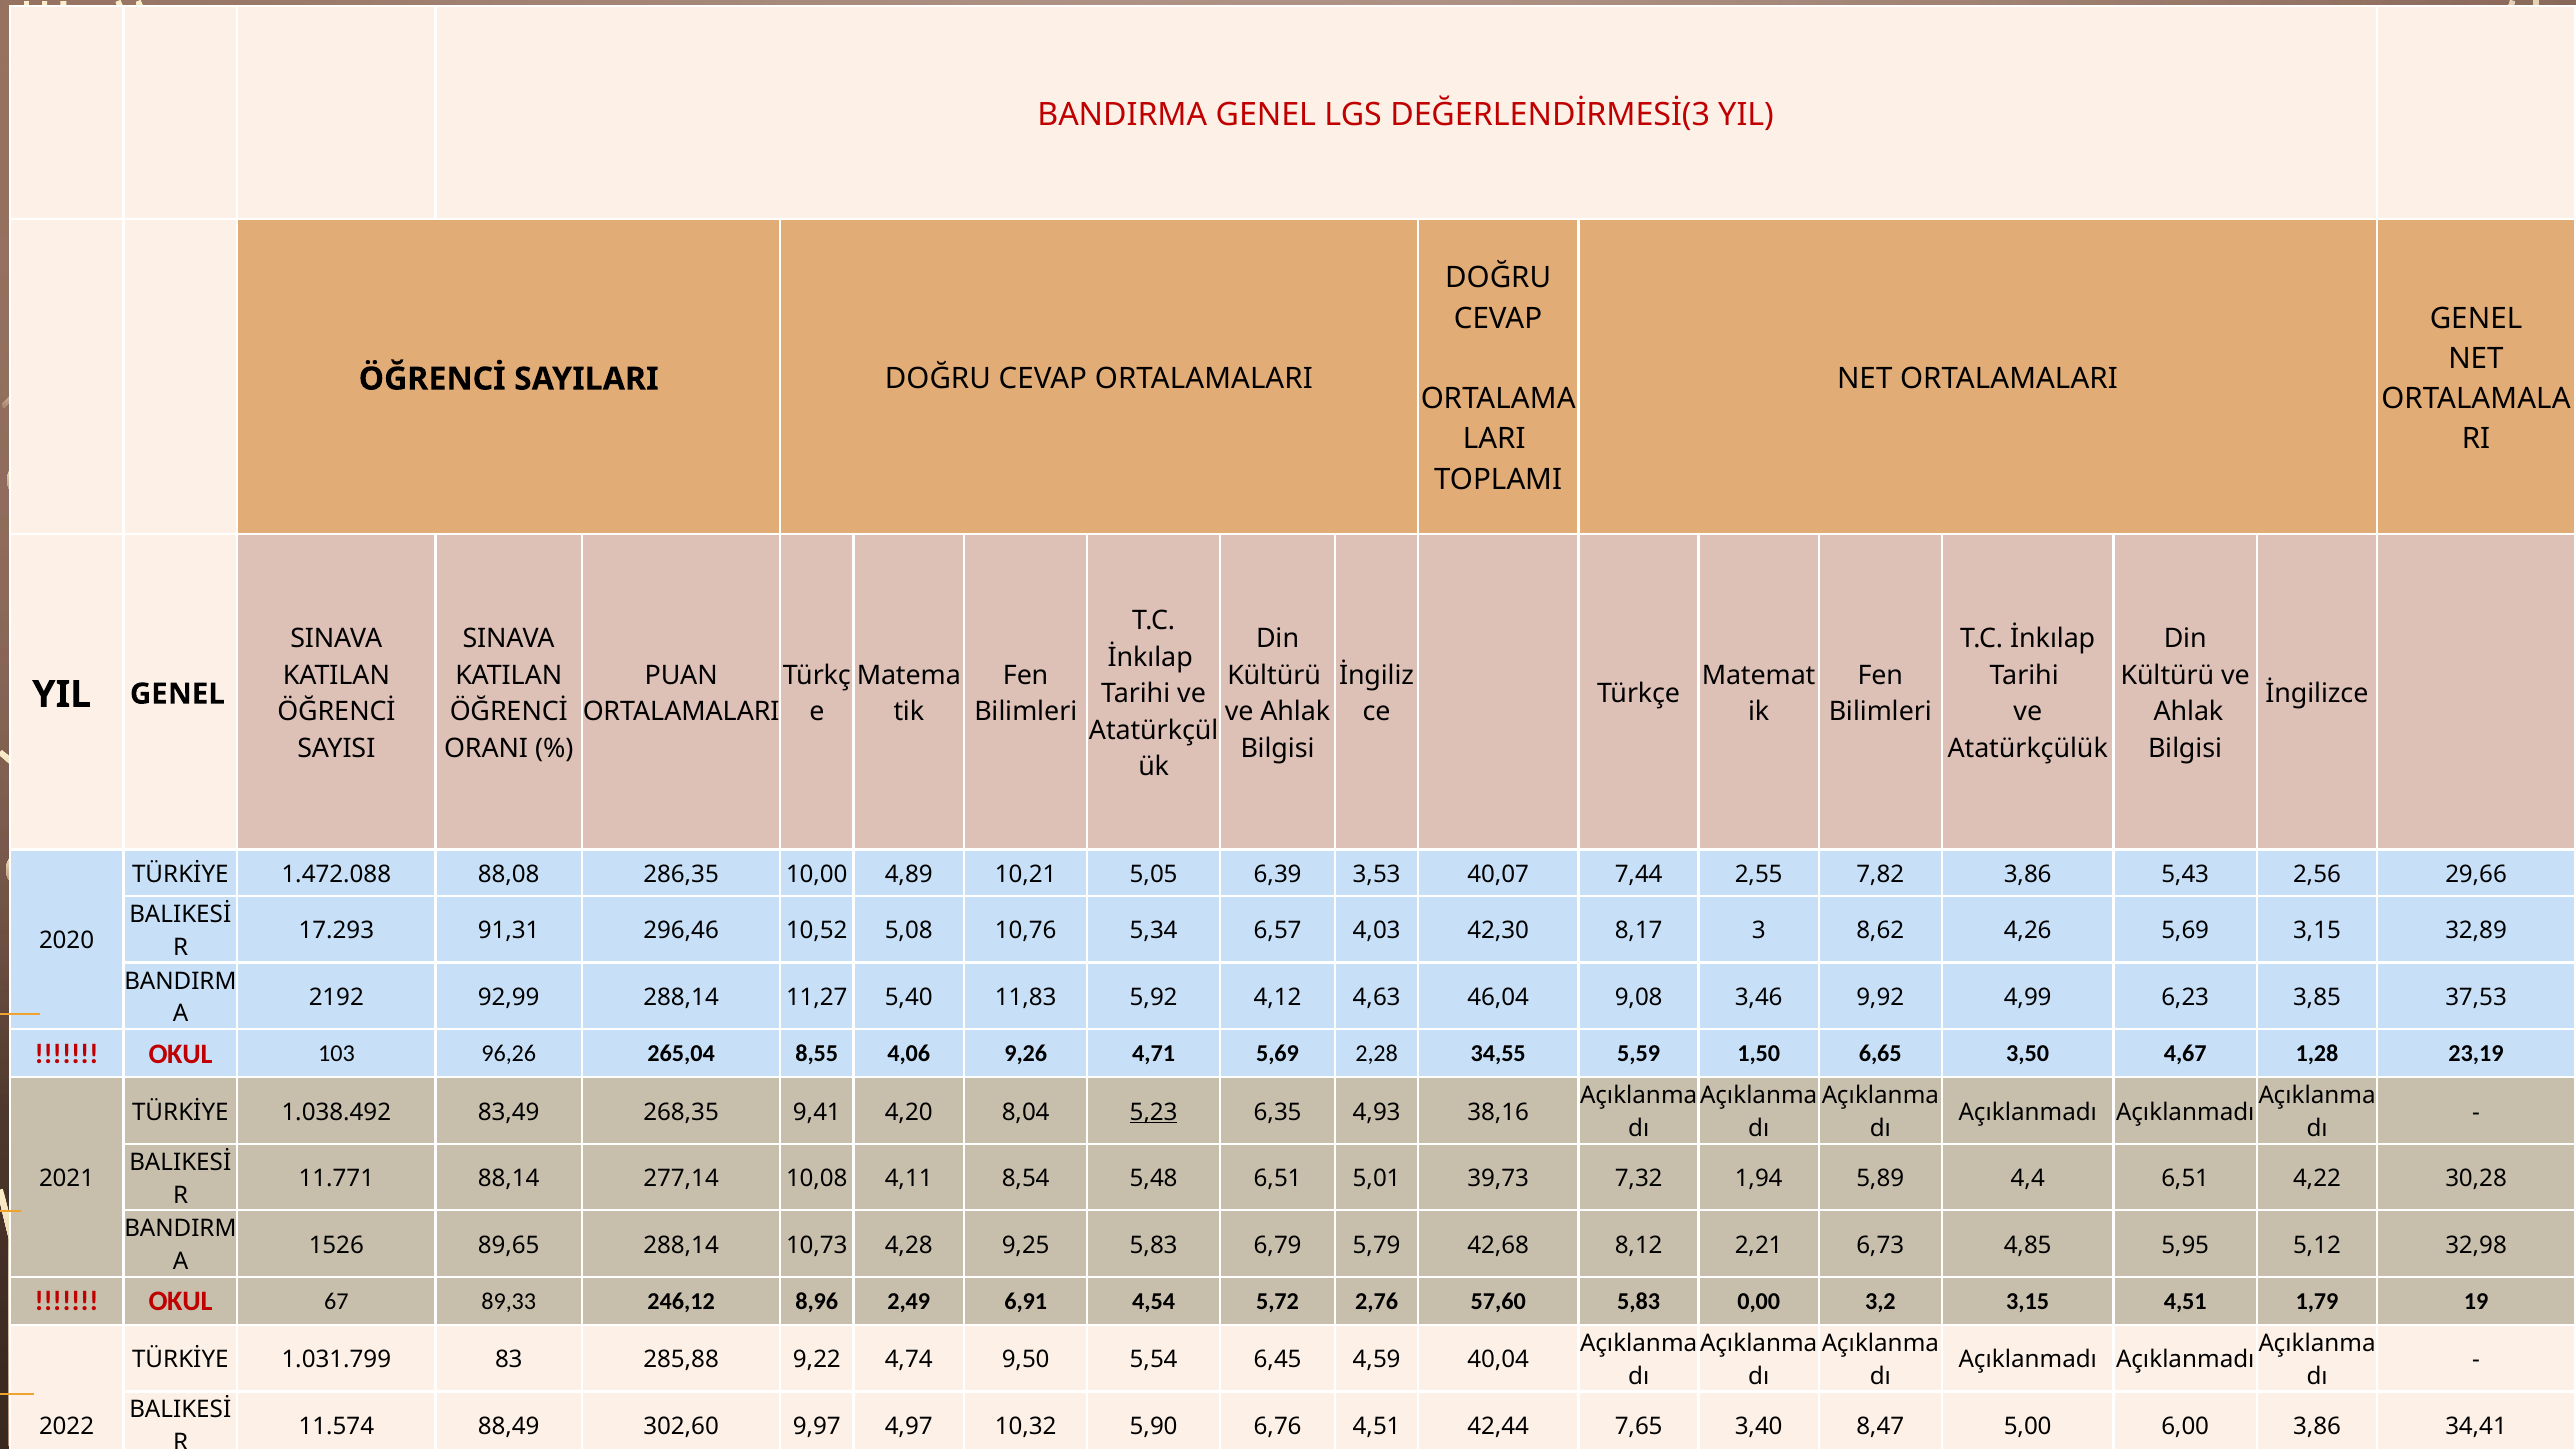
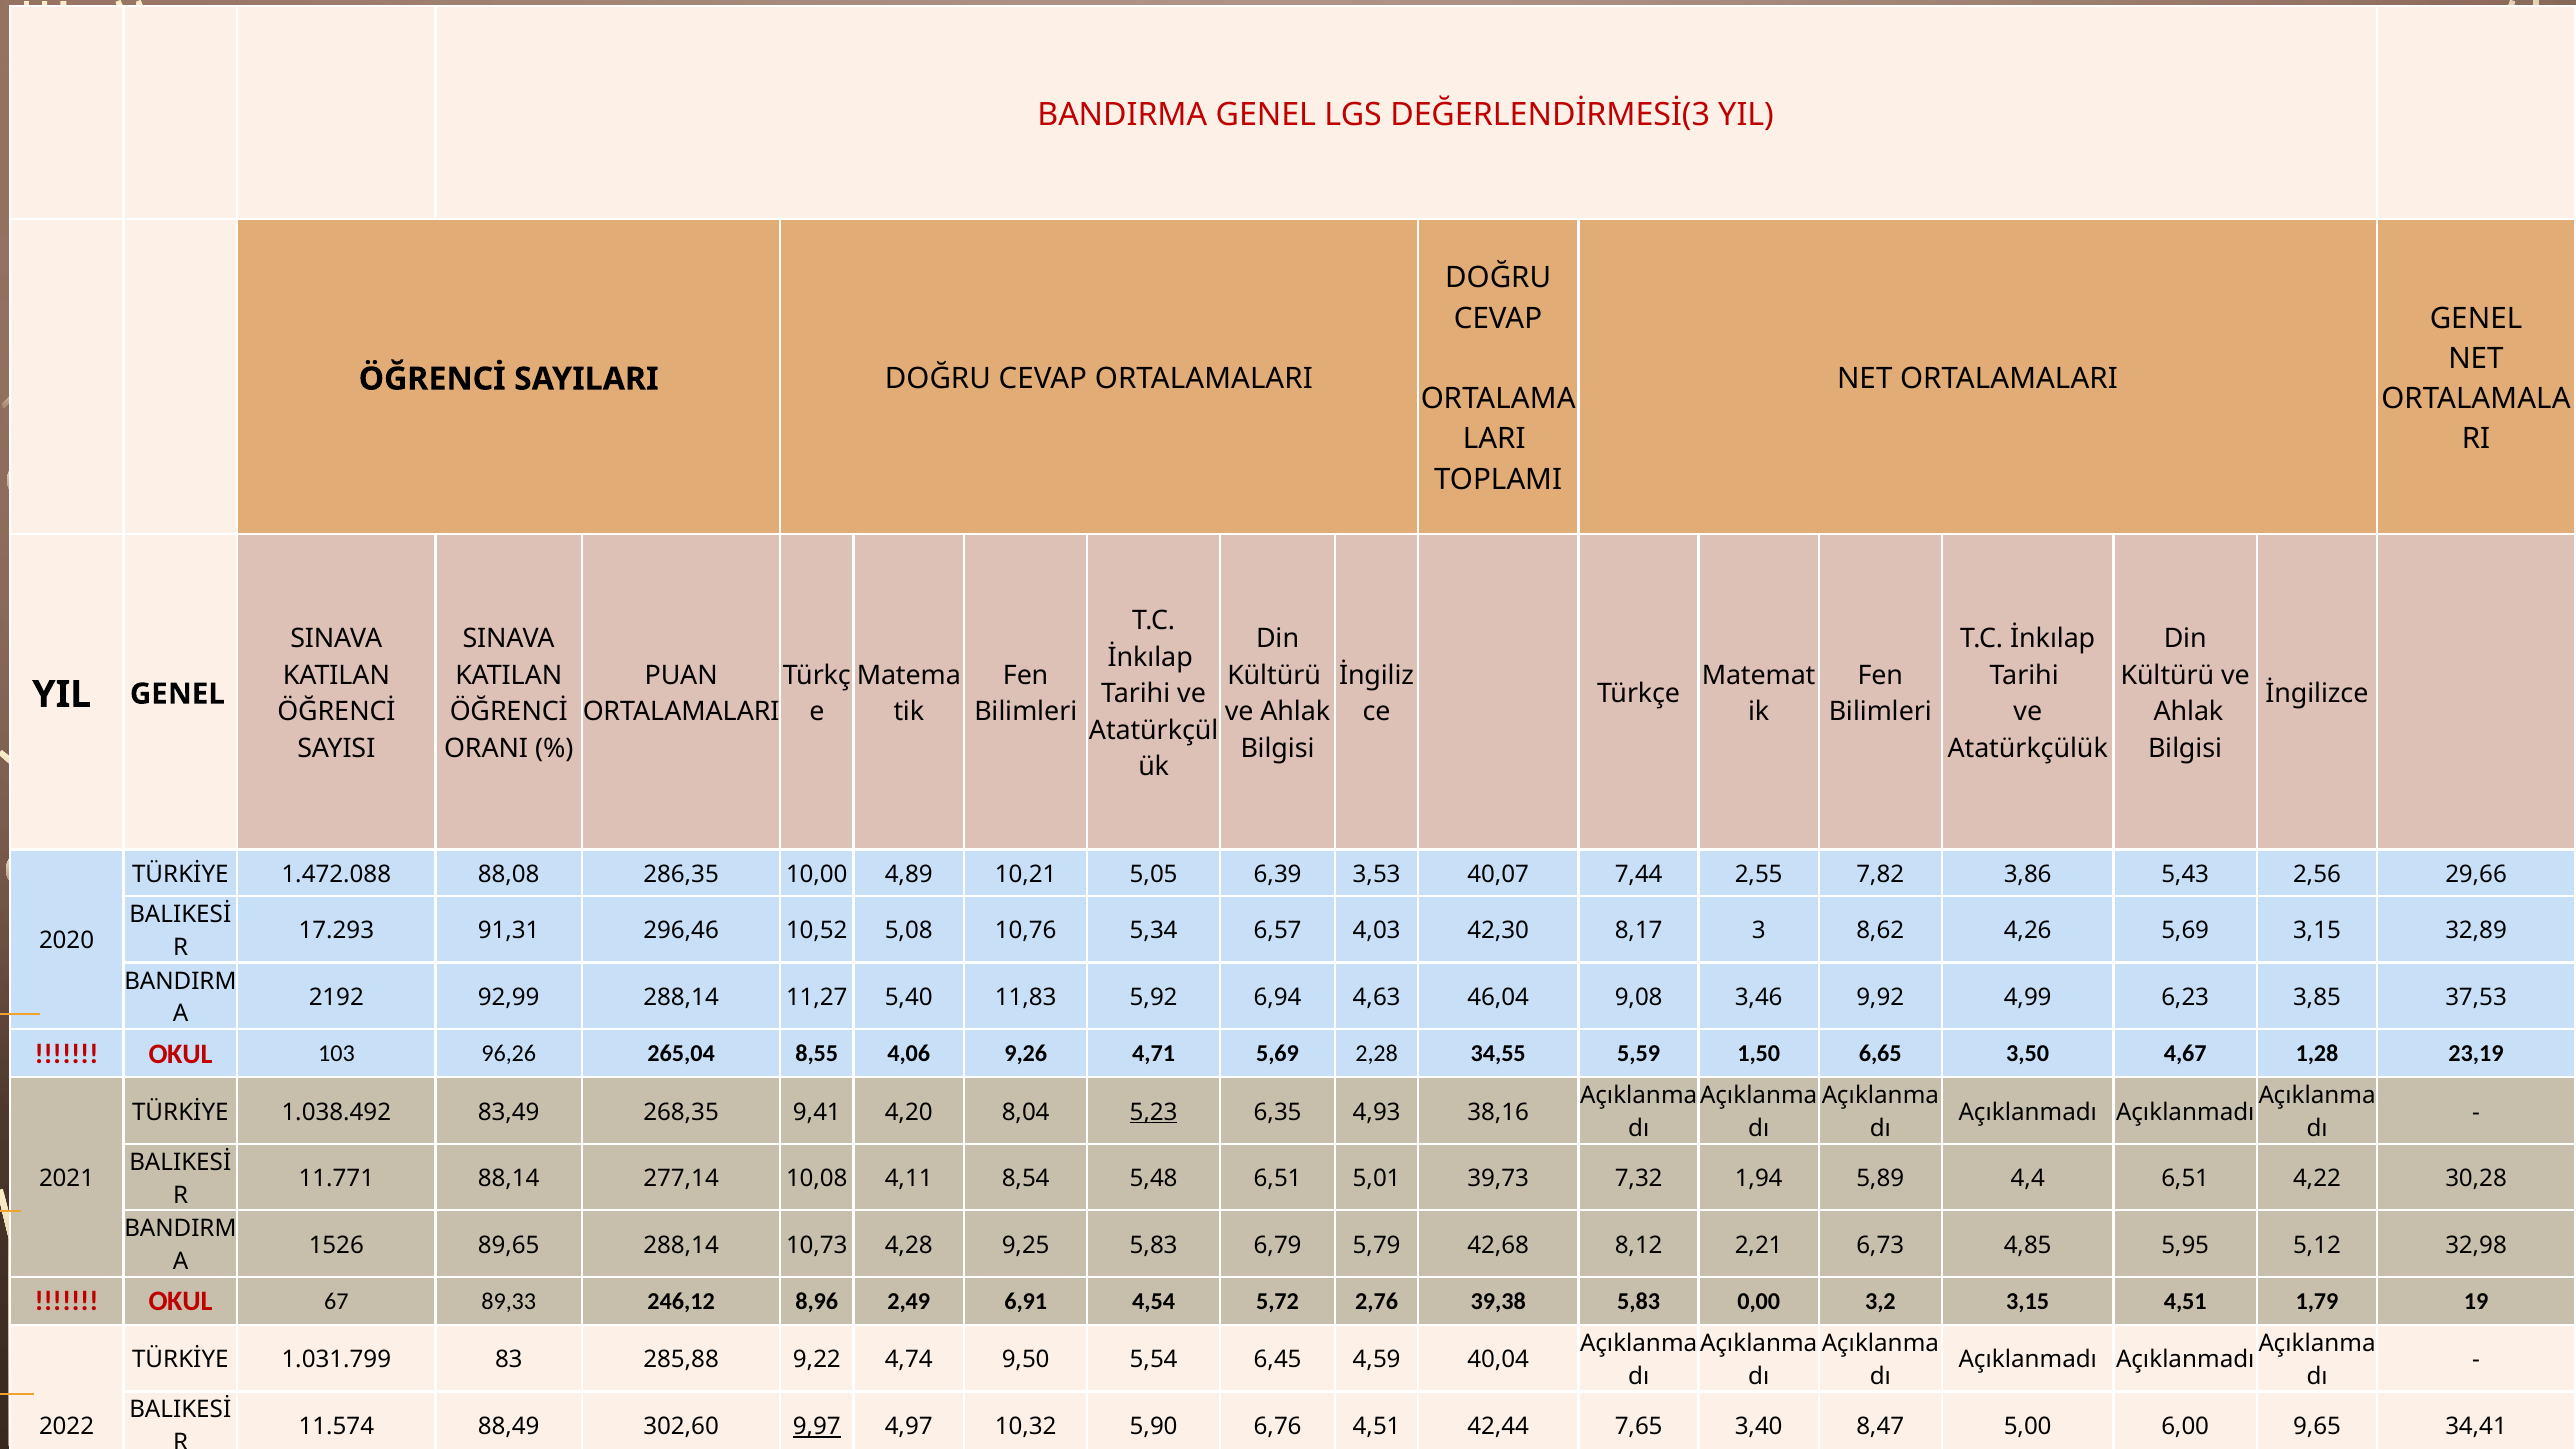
4,12: 4,12 -> 6,94 (1278, 998)
57,60: 57,60 -> 39,38 (1498, 1302)
9,97 underline: none -> present (817, 1427)
6,00 3,86: 3,86 -> 9,65 (2317, 1427)
